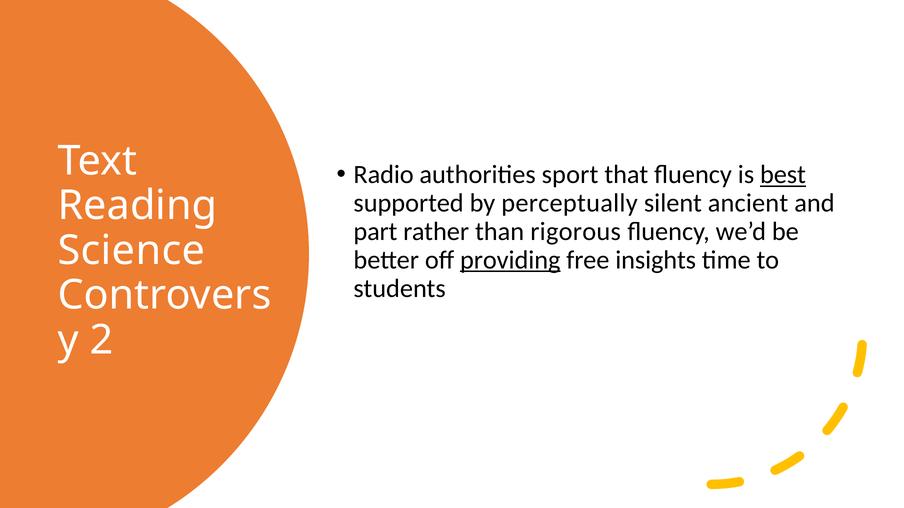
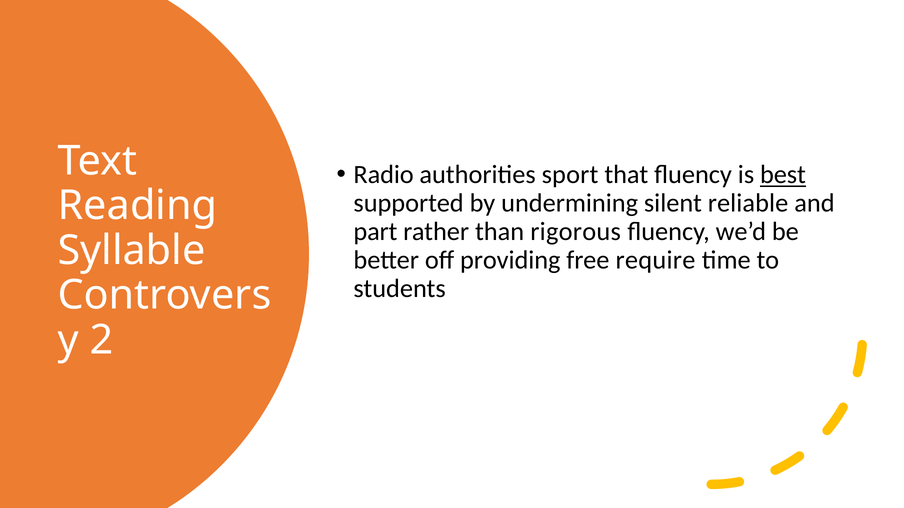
perceptually: perceptually -> undermining (570, 203)
ancient: ancient -> reliable (748, 203)
Science: Science -> Syllable (132, 251)
providing underline: present -> none (510, 260)
insights: insights -> require (655, 260)
